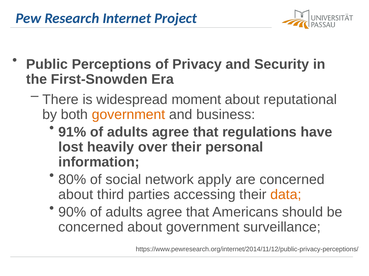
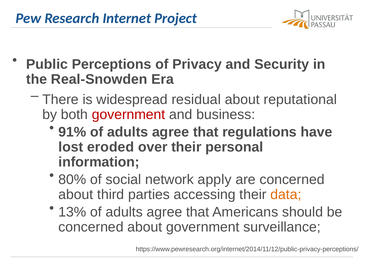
First-Snowden: First-Snowden -> Real-Snowden (99, 79)
moment: moment -> residual (196, 100)
government colour: orange -> red (129, 115)
heavily: heavily -> eroded (111, 147)
90%: 90% -> 13% (72, 213)
